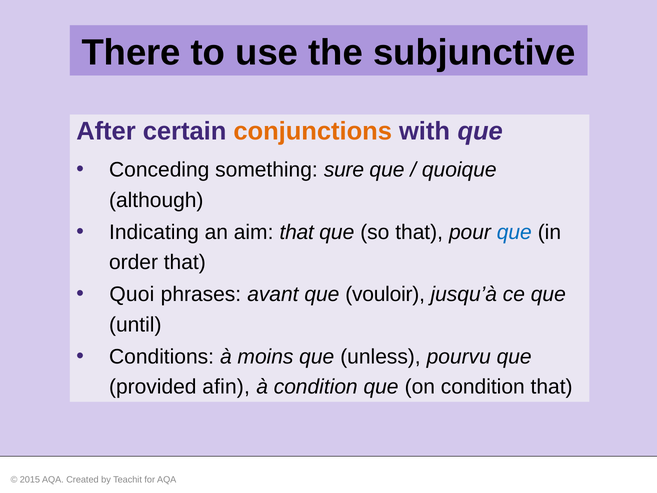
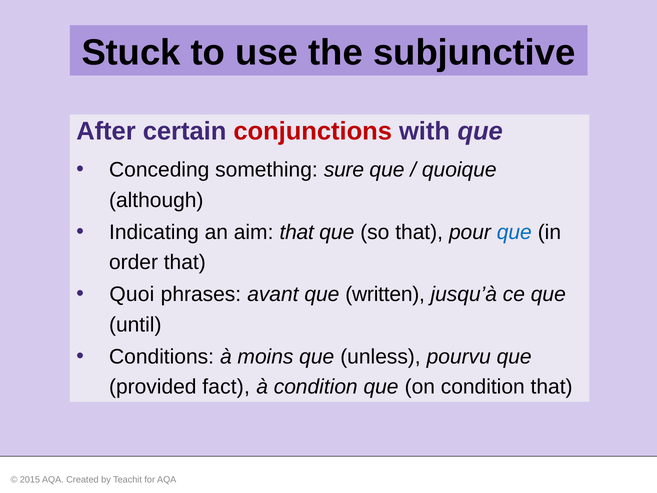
There: There -> Stuck (131, 53)
conjunctions colour: orange -> red (313, 131)
vouloir: vouloir -> written (385, 294)
afin: afin -> fact (226, 387)
